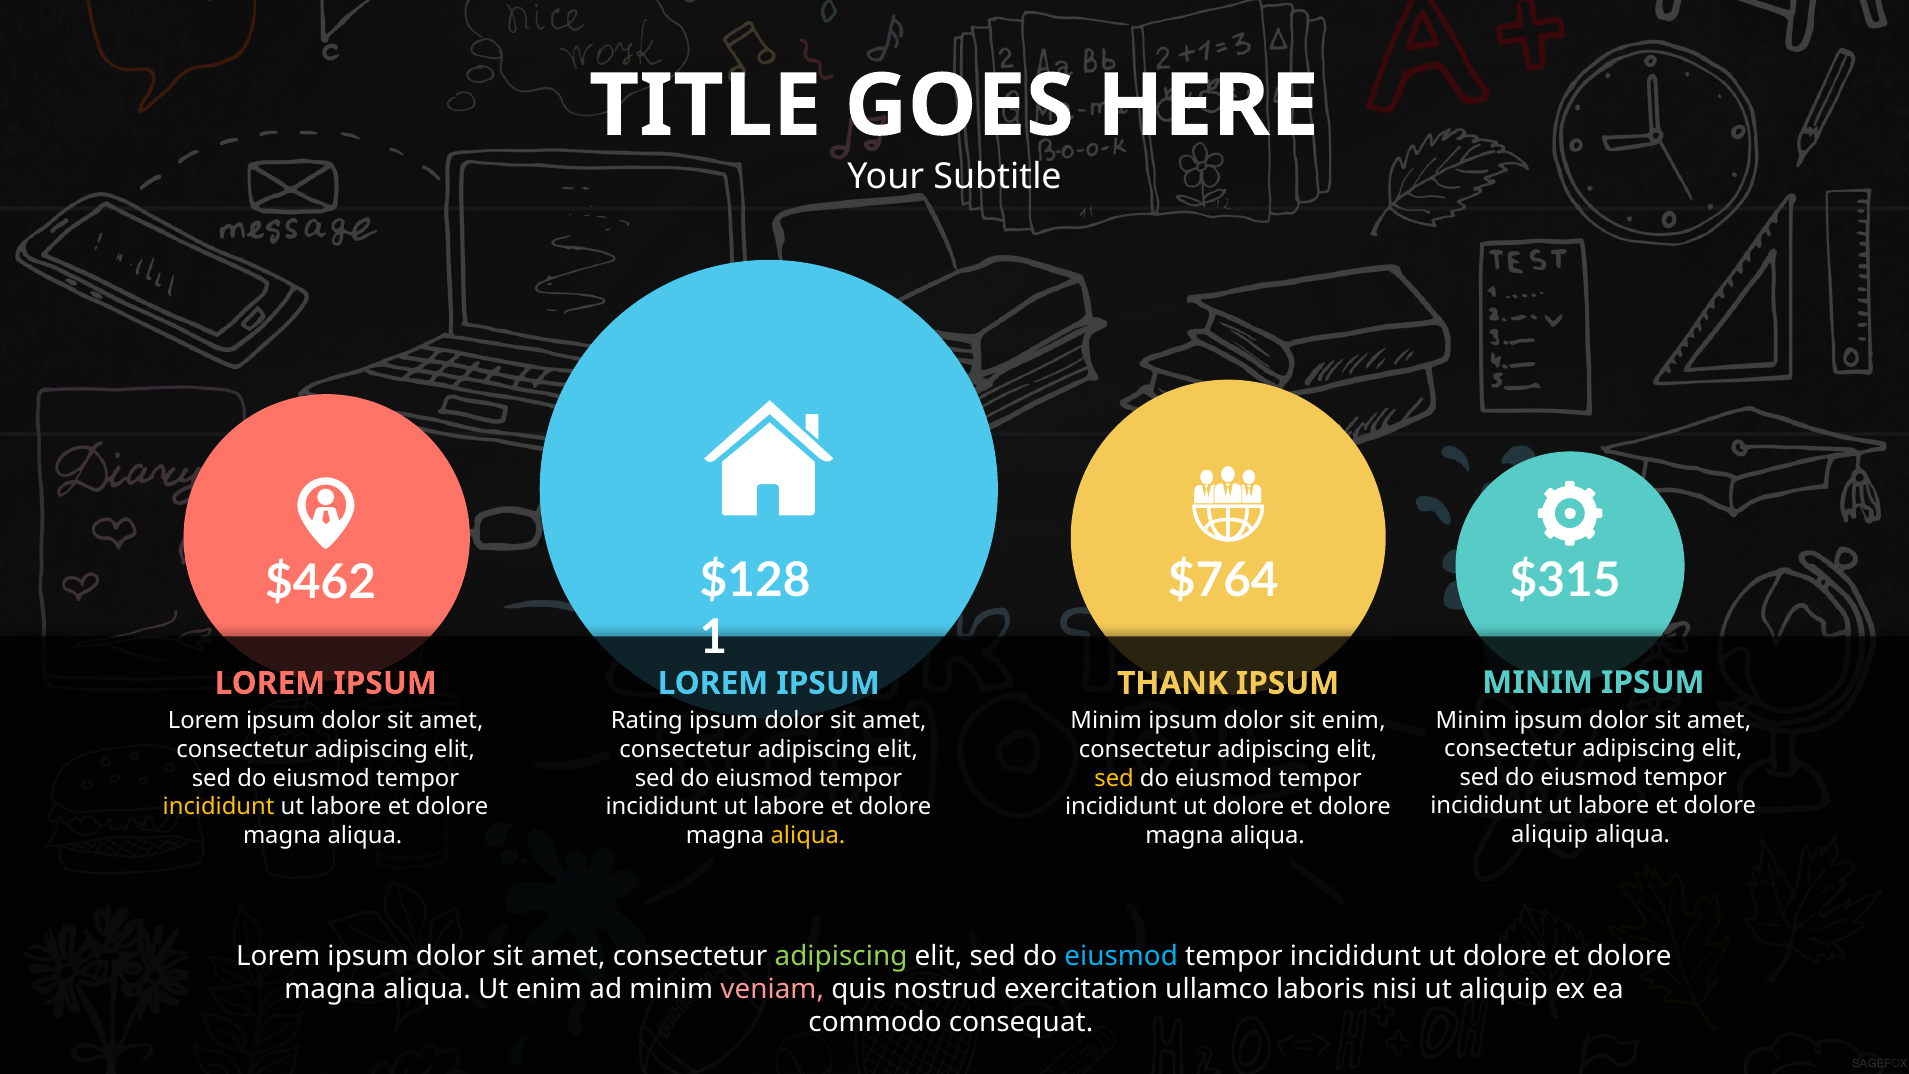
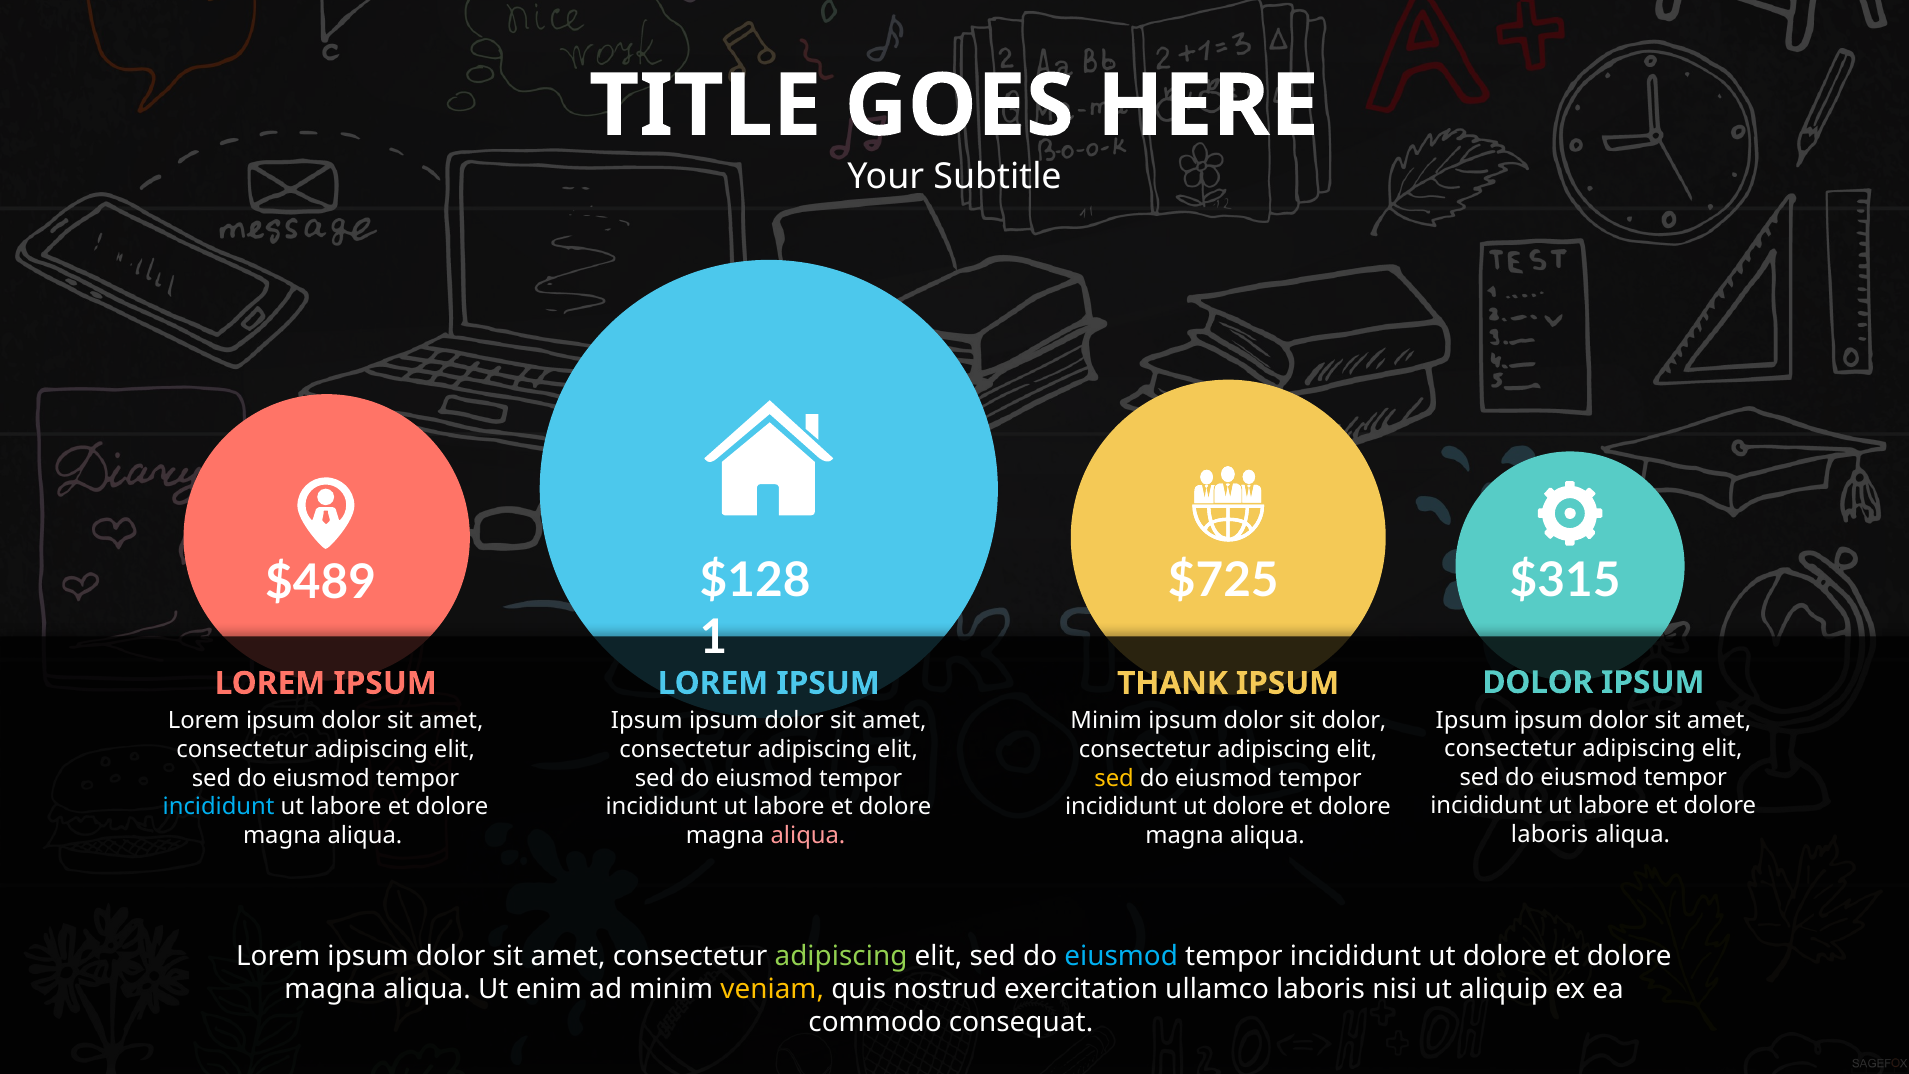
$764: $764 -> $725 (1223, 581)
$462: $462 -> $489 (321, 583)
MINIM: MINIM -> DOLOR (1538, 682)
Minim: Minim -> Ipsum (1471, 720)
Rating: Rating -> Ipsum (647, 721)
sit enim: enim -> dolor (1354, 721)
incididunt colour: yellow -> light blue (219, 807)
aliquip: aliquip -> laboris (1550, 835)
aliqua colour: yellow -> pink (808, 835)
veniam colour: pink -> yellow (772, 989)
